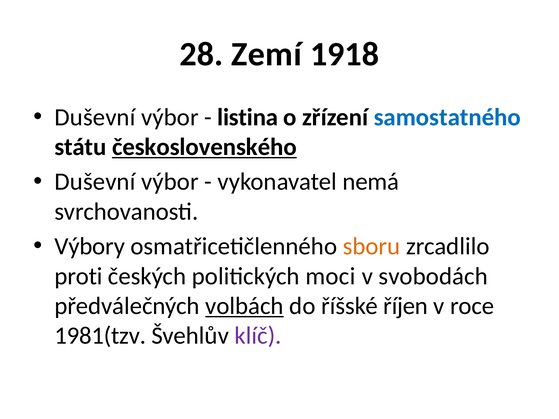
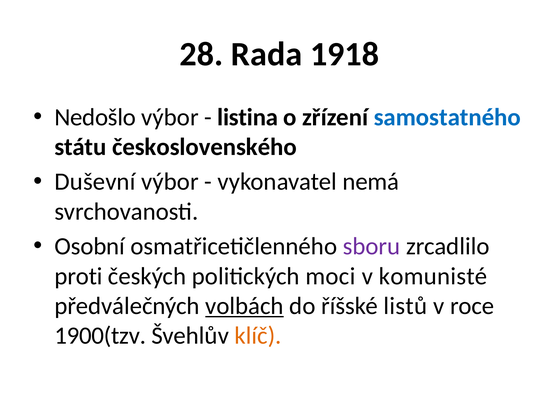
Zemí: Zemí -> Rada (267, 54)
Duševní: Duševní -> Nedošlo (95, 117)
československého underline: present -> none (204, 147)
Výbory: Výbory -> Osobní (90, 246)
sboru colour: orange -> purple (372, 246)
svobodách: svobodách -> komunisté (433, 276)
říjen: říjen -> listů (405, 306)
1981(tzv: 1981(tzv -> 1900(tzv (100, 336)
klíč colour: purple -> orange (258, 336)
